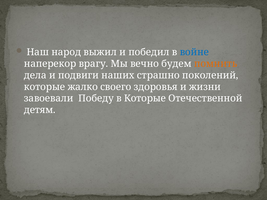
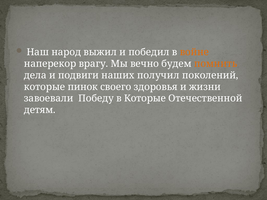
войне colour: blue -> orange (194, 52)
страшно: страшно -> получил (158, 75)
жалко: жалко -> пинок (83, 87)
